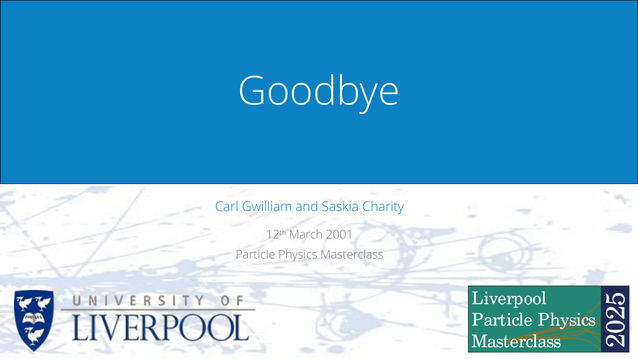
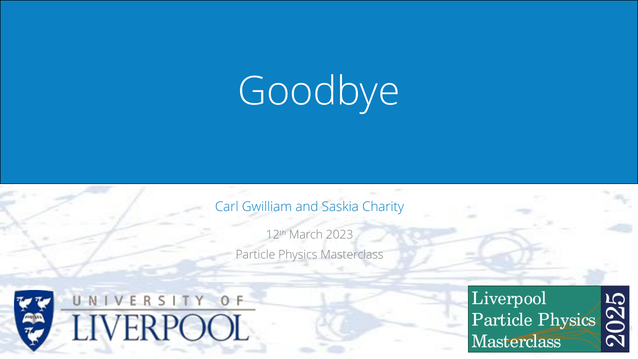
2001: 2001 -> 2023 (340, 235)
